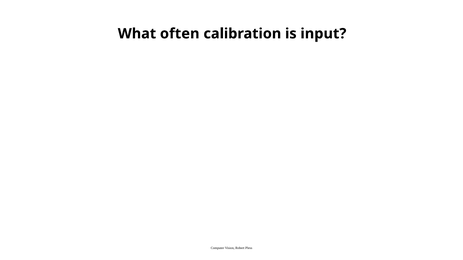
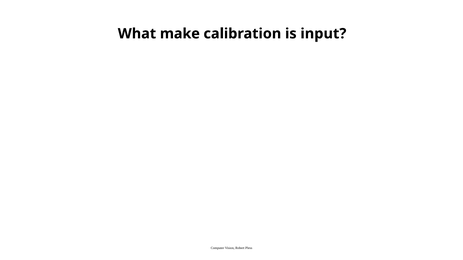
often: often -> make (180, 34)
